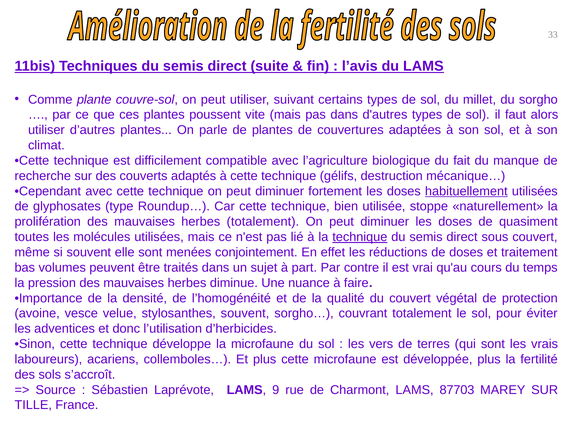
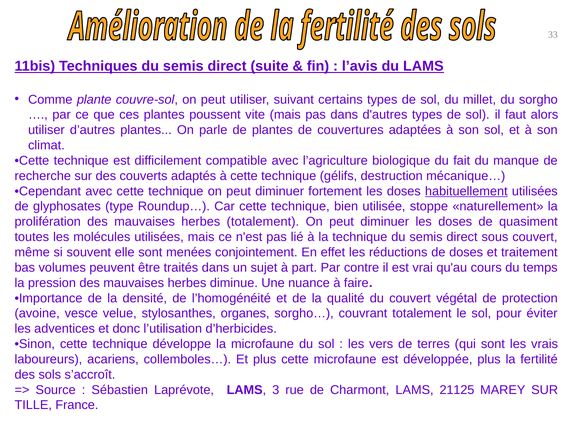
technique underline: present -> none (360, 237)
stylosanthes souvent: souvent -> organes (245, 313)
9: 9 -> 3 (276, 390)
87703: 87703 -> 21125 (457, 390)
